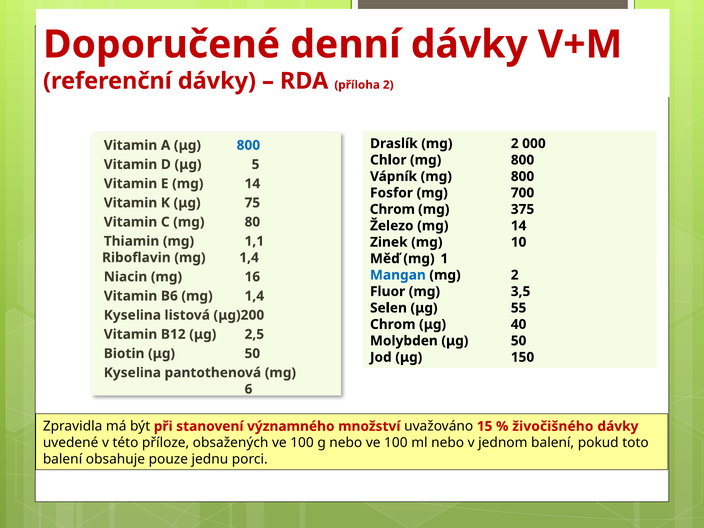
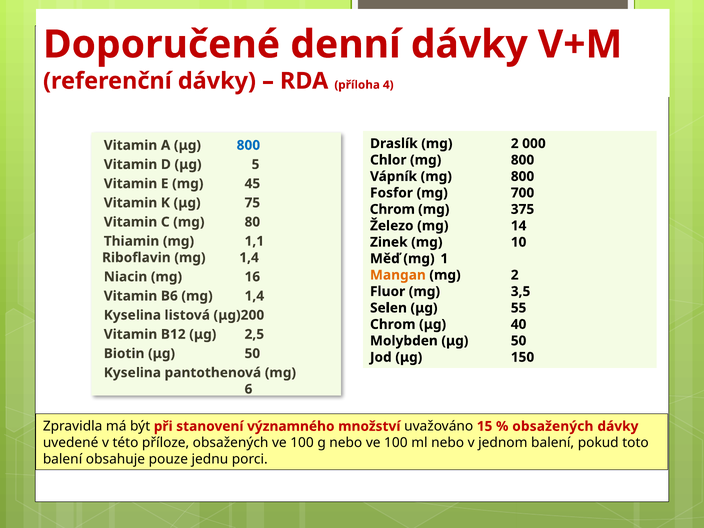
příloha 2: 2 -> 4 (388, 85)
E mg 14: 14 -> 45 (252, 184)
Mangan colour: blue -> orange (398, 275)
živočišného: živočišného -> obsažených (553, 426)
